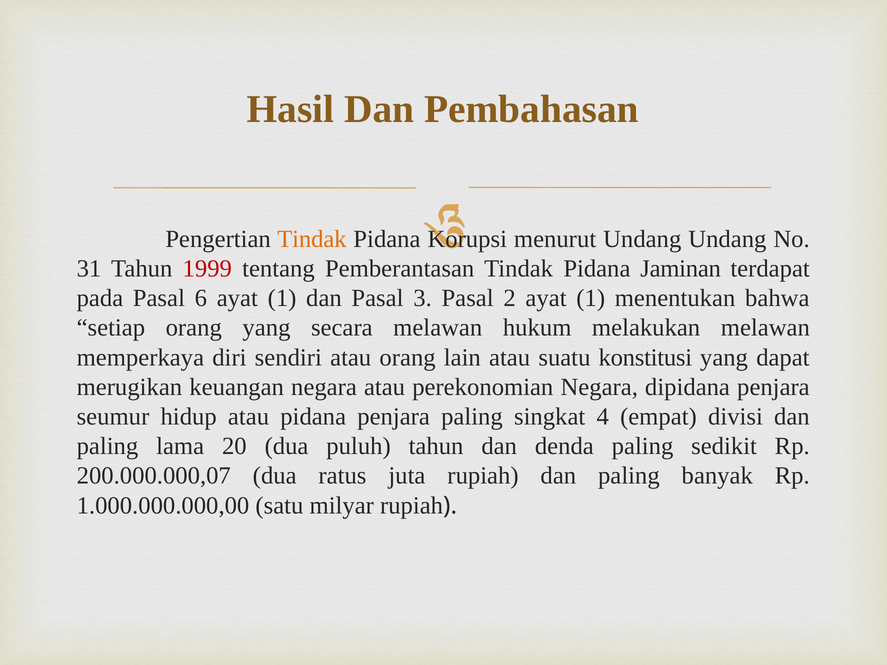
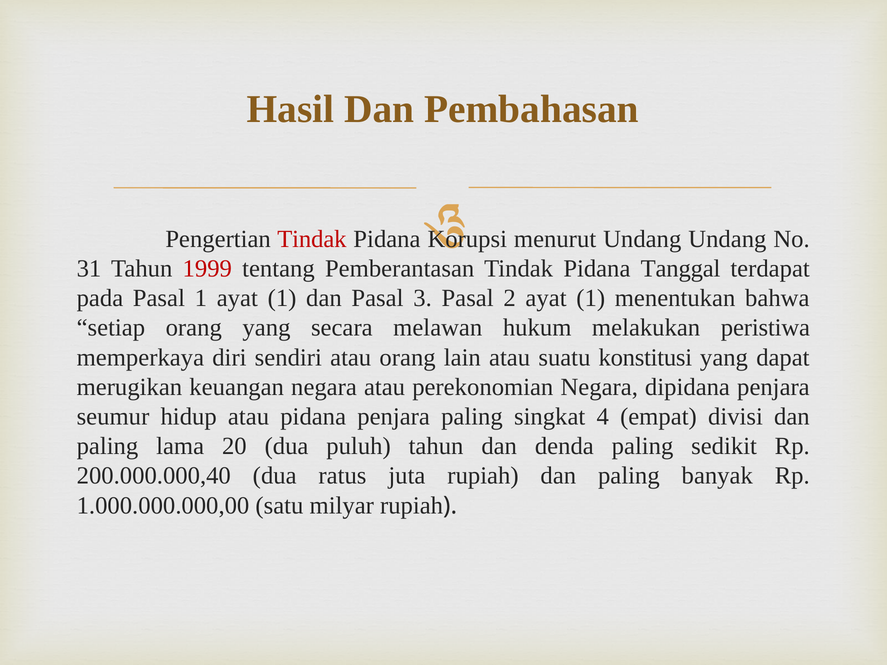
Tindak colour: orange -> red (312, 239)
Jaminan: Jaminan -> Tanggal (681, 269)
Pasal 6: 6 -> 1 (201, 298)
melakukan melawan: melawan -> peristiwa (765, 328)
200.000.000,07: 200.000.000,07 -> 200.000.000,40 (154, 476)
